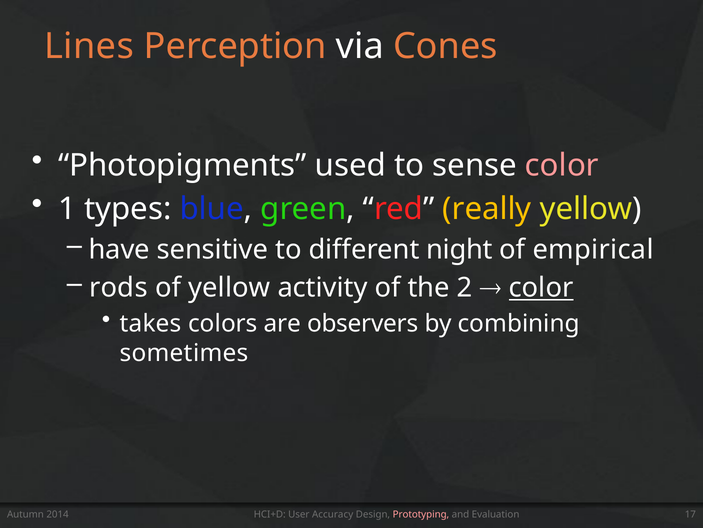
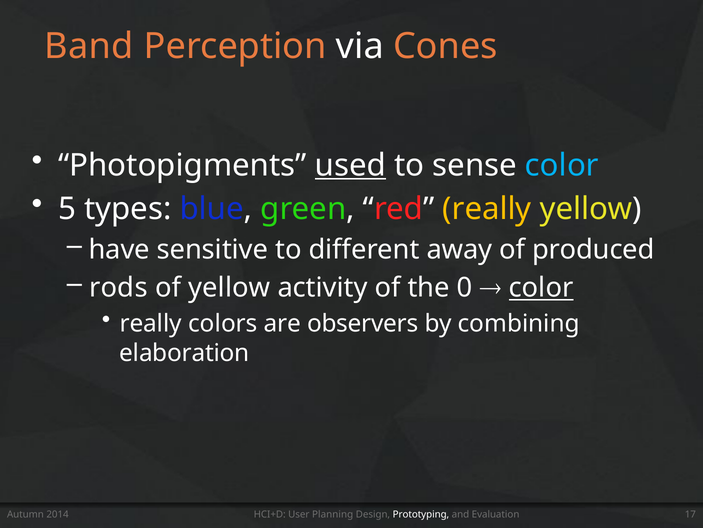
Lines: Lines -> Band (89, 46)
used underline: none -> present (350, 165)
color colour: pink -> light blue (562, 165)
1: 1 -> 5 (67, 209)
night: night -> away (459, 249)
empirical: empirical -> produced (593, 249)
2: 2 -> 0 (465, 287)
takes: takes -> really (151, 323)
sometimes: sometimes -> elaboration (184, 352)
Accuracy: Accuracy -> Planning (333, 514)
Prototyping colour: pink -> white (421, 514)
